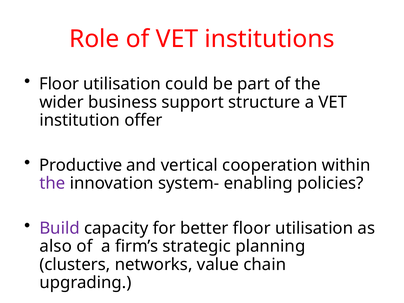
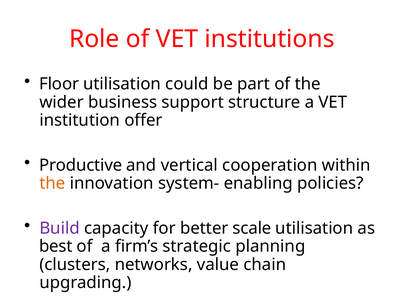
the colour: purple -> orange (52, 183)
better floor: floor -> scale (252, 228)
also: also -> best (56, 246)
